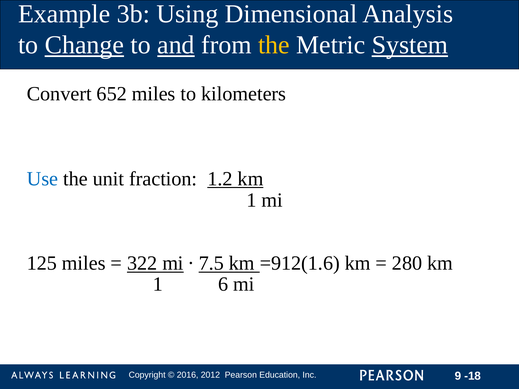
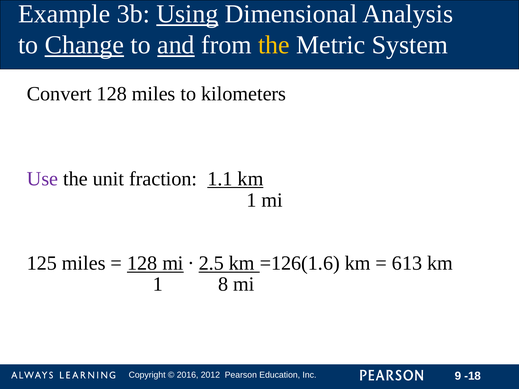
Using underline: none -> present (187, 14)
System underline: present -> none (410, 45)
Convert 652: 652 -> 128 (112, 94)
Use colour: blue -> purple (42, 179)
1.2: 1.2 -> 1.1 (220, 179)
322: 322 -> 128 (142, 263)
7.5: 7.5 -> 2.5 (211, 263)
=912(1.6: =912(1.6 -> =126(1.6 (300, 263)
280: 280 -> 613 (407, 263)
6: 6 -> 8 (223, 284)
